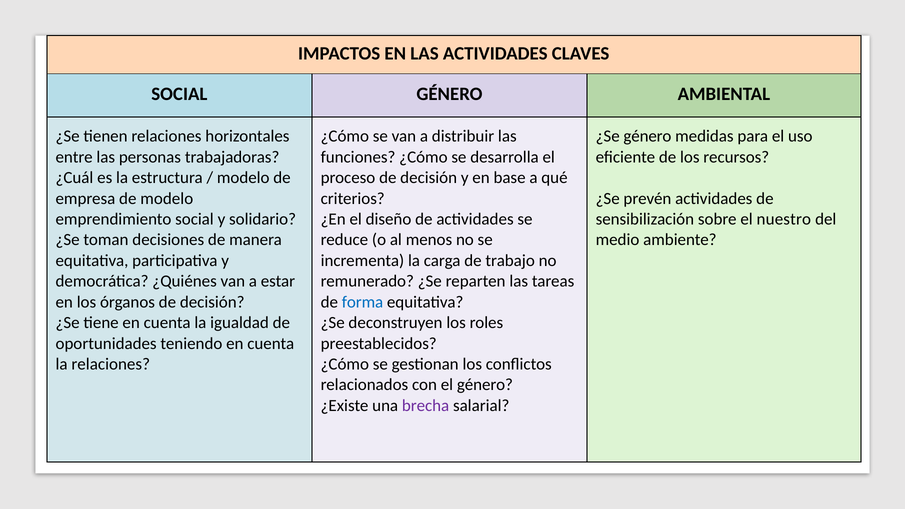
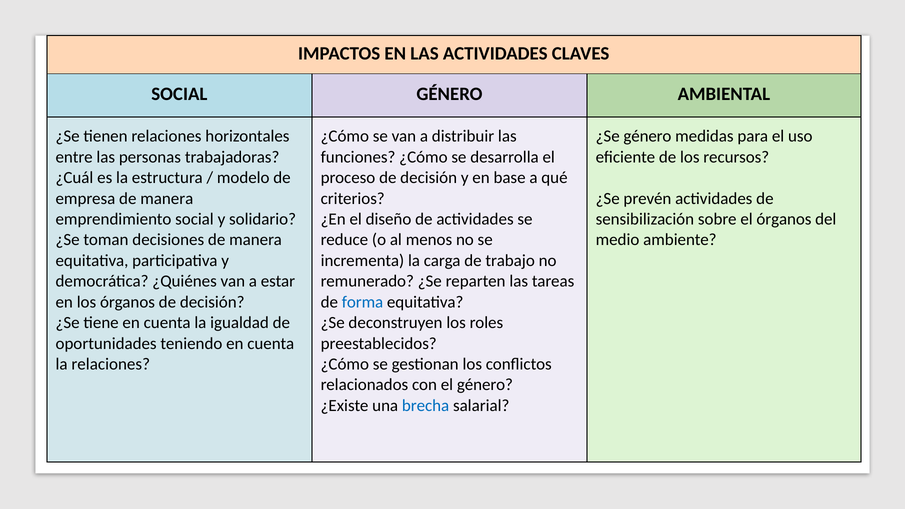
empresa de modelo: modelo -> manera (167, 198)
el nuestro: nuestro -> órganos (784, 219)
brecha colour: purple -> blue (426, 406)
